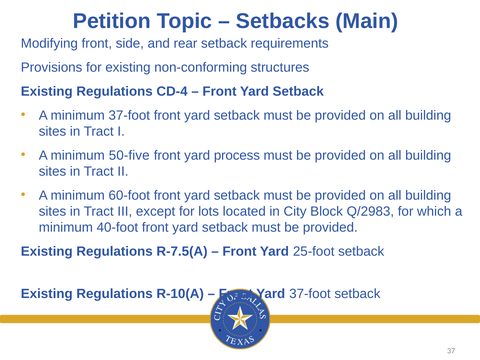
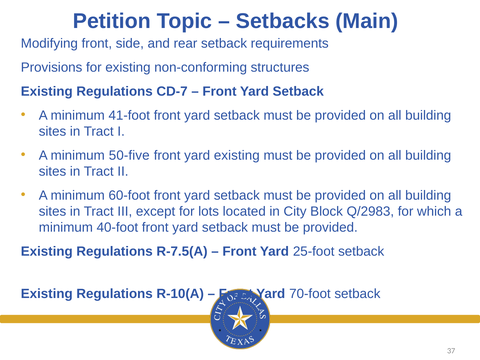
CD-4: CD-4 -> CD-7 (172, 91)
minimum 37-foot: 37-foot -> 41-foot (129, 115)
yard process: process -> existing (237, 155)
Yard 37-foot: 37-foot -> 70-foot (310, 294)
